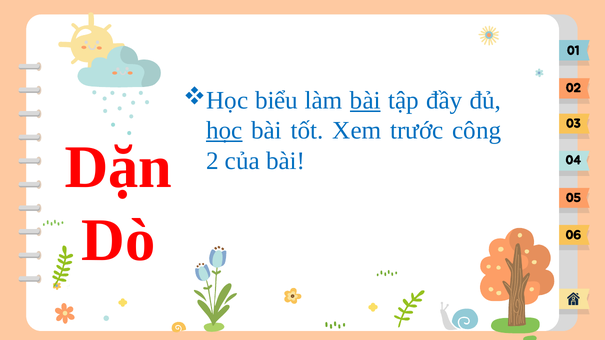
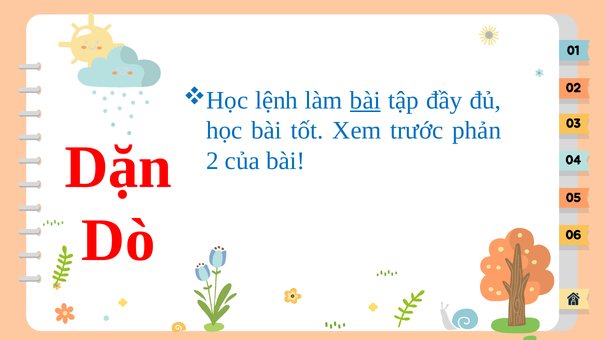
biểu: biểu -> lệnh (277, 100)
học underline: present -> none (224, 131)
công: công -> phản (477, 131)
